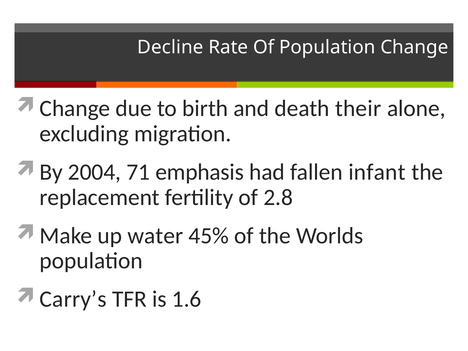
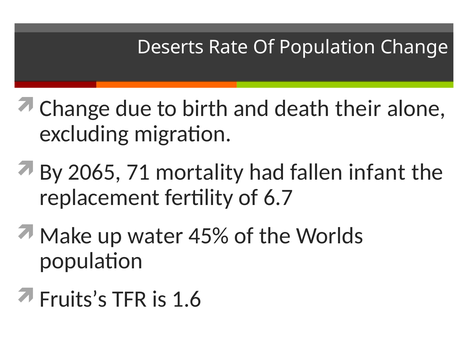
Decline: Decline -> Deserts (171, 47)
2004: 2004 -> 2065 (95, 172)
emphasis: emphasis -> mortality (200, 172)
2.8: 2.8 -> 6.7 (278, 197)
Carry’s: Carry’s -> Fruits’s (73, 299)
